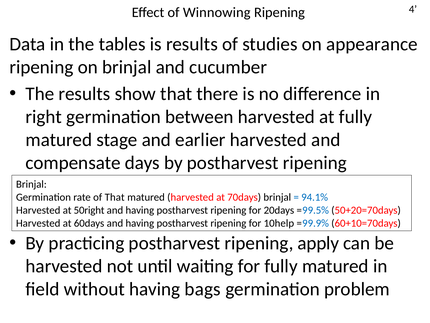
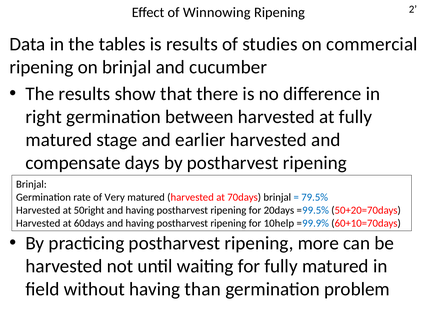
4: 4 -> 2 (413, 9)
appearance: appearance -> commercial (372, 44)
of That: That -> Very (115, 197)
94.1%: 94.1% -> 79.5% (315, 197)
apply: apply -> more (318, 243)
bags: bags -> than (203, 289)
